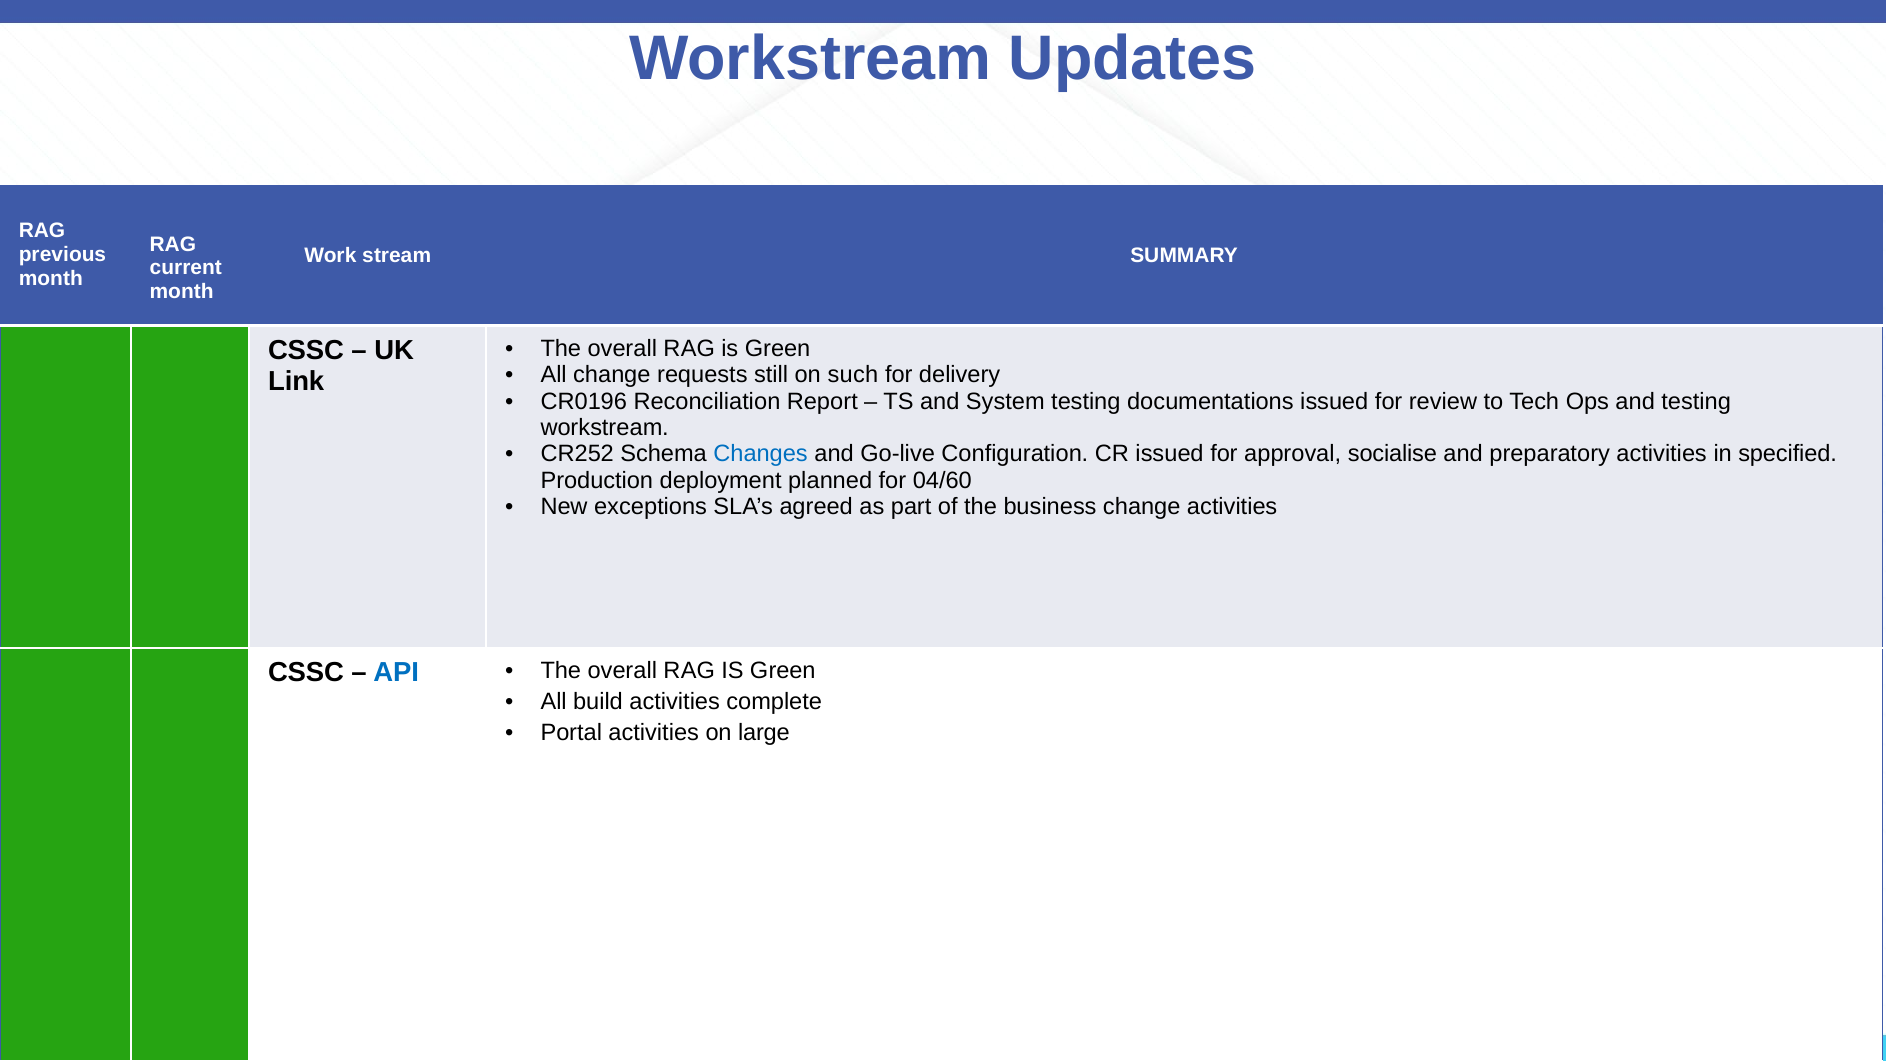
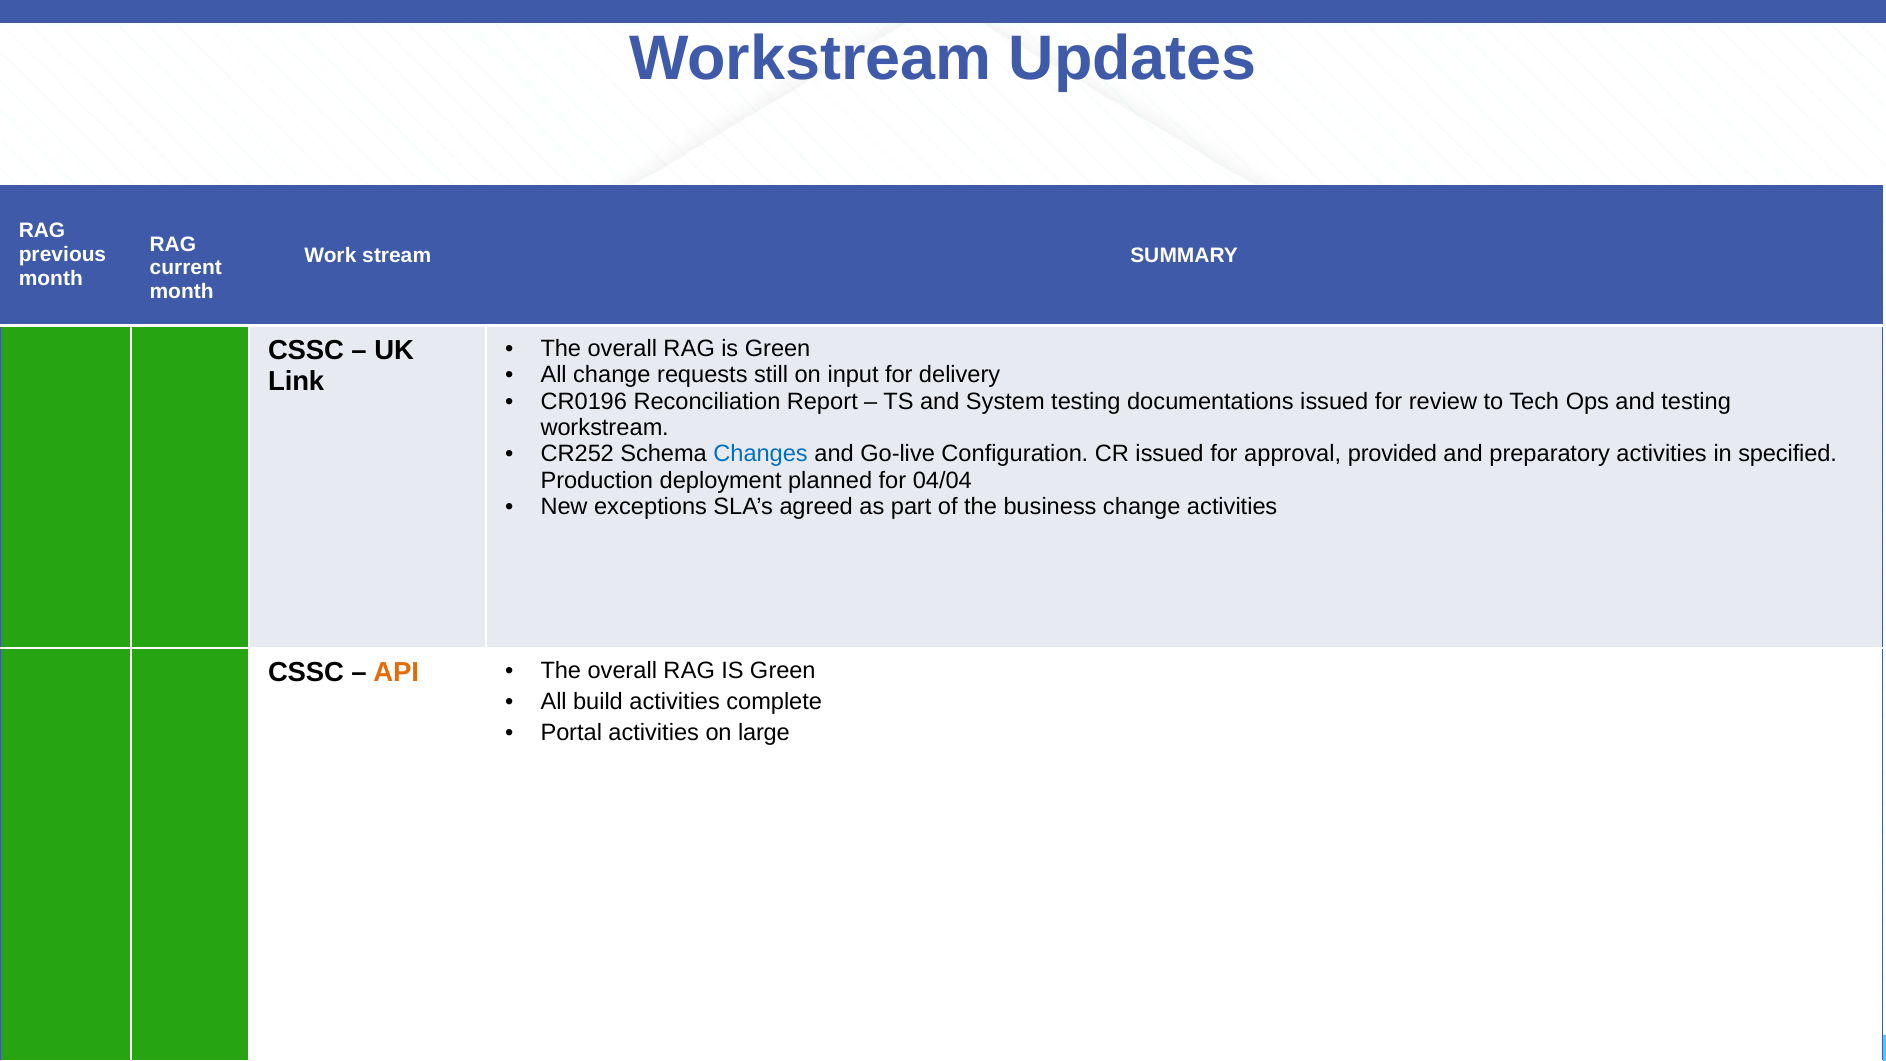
such: such -> input (853, 375)
socialise: socialise -> provided (1392, 454)
04/60: 04/60 -> 04/04 (942, 481)
API colour: blue -> orange (396, 673)
